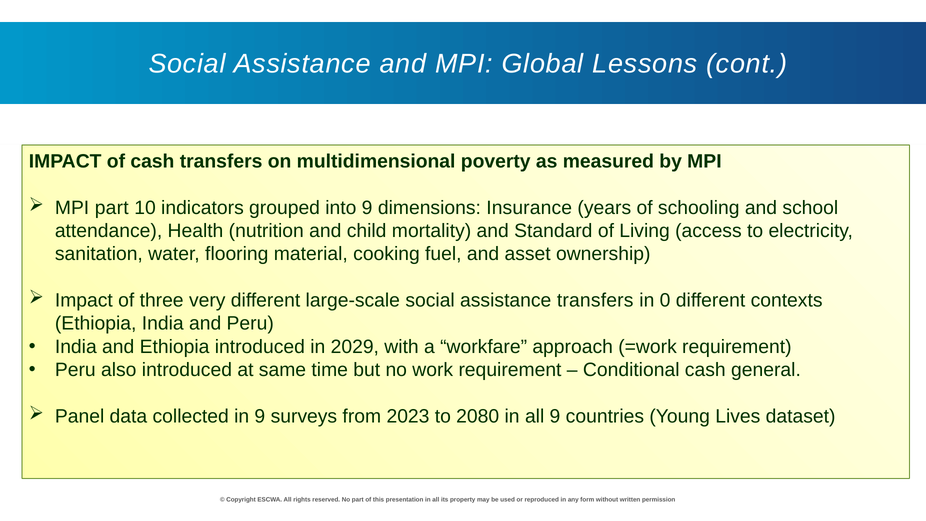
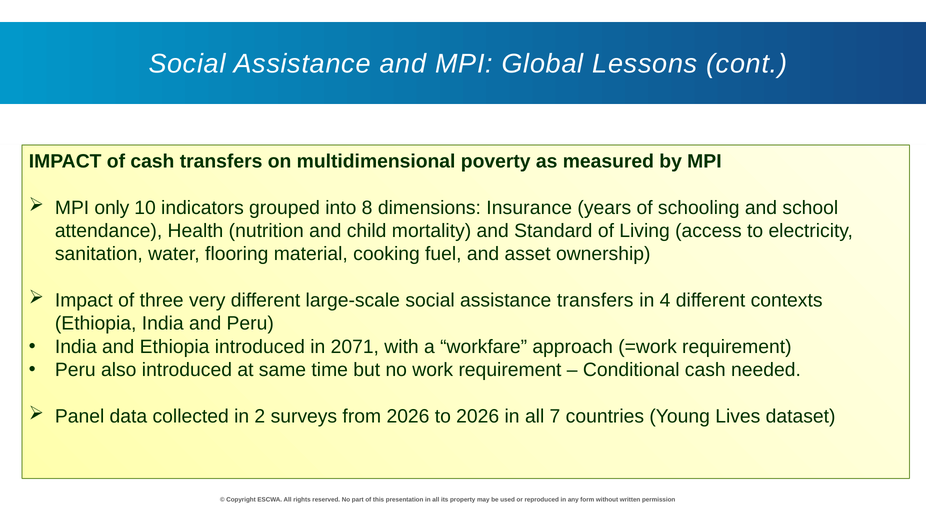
MPI part: part -> only (112, 208)
into 9: 9 -> 8 (367, 208)
0: 0 -> 4 (665, 300)
2029: 2029 -> 2071 (355, 347)
general: general -> needed (766, 370)
in 9: 9 -> 2 (260, 416)
from 2023: 2023 -> 2026 (408, 416)
to 2080: 2080 -> 2026 (478, 416)
all 9: 9 -> 7 (555, 416)
